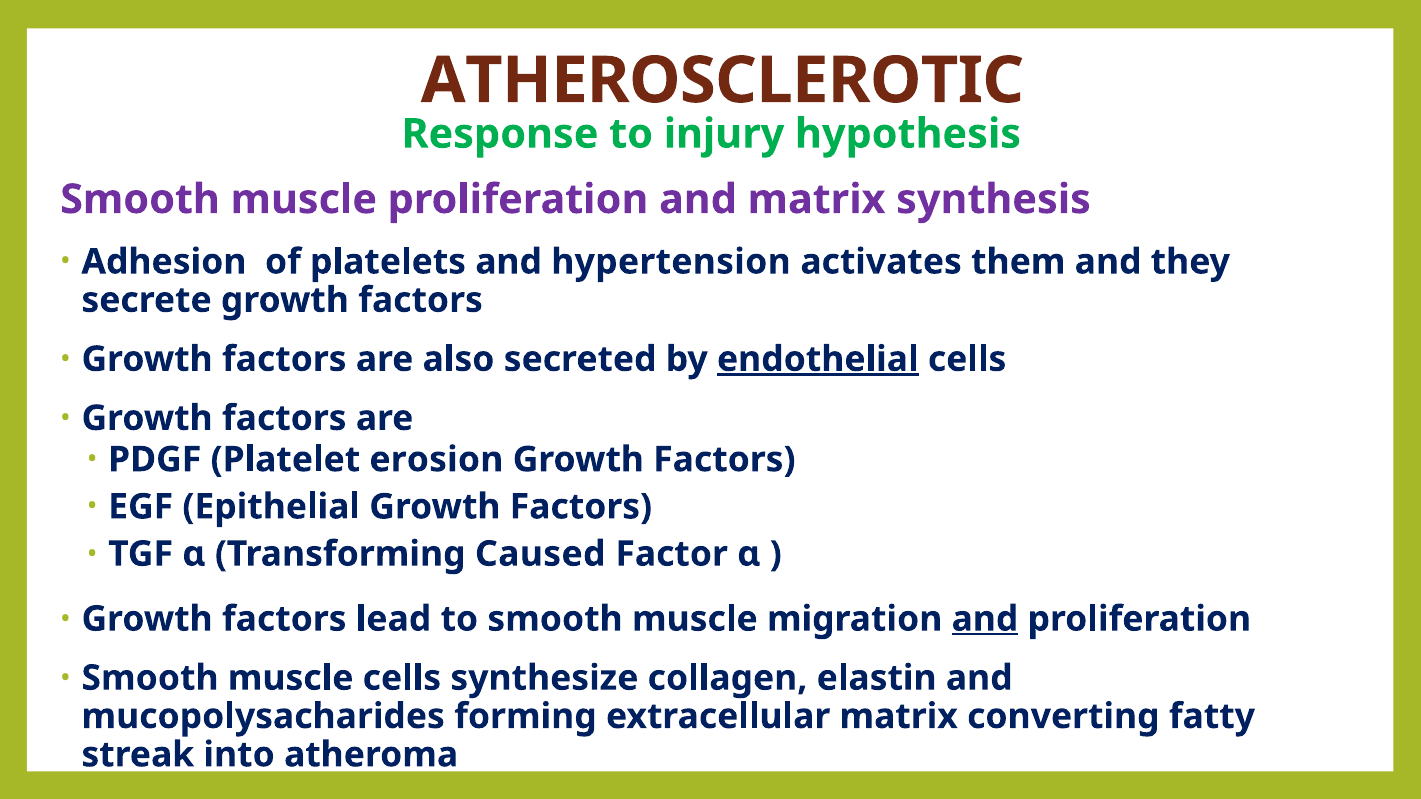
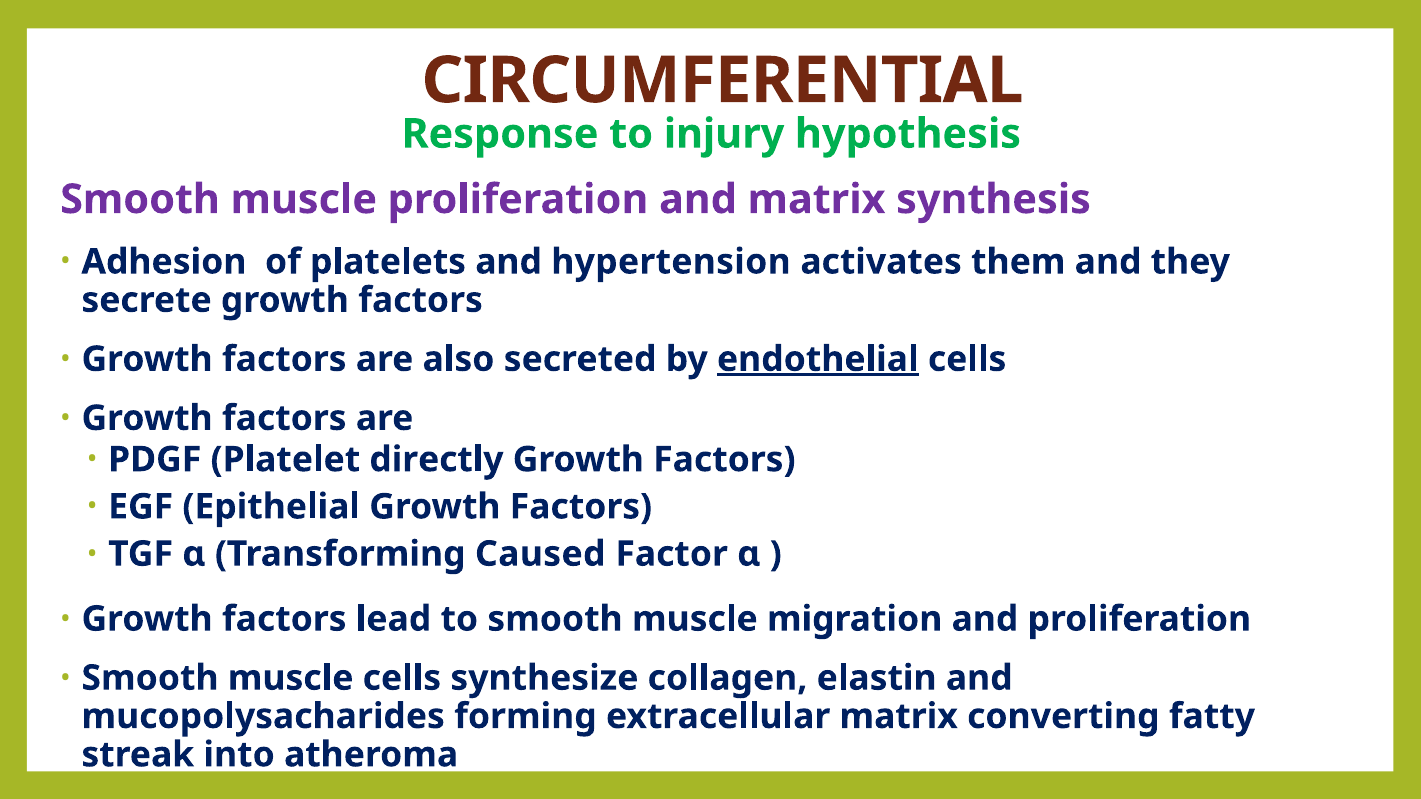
ATHEROSCLEROTIC: ATHEROSCLEROTIC -> CIRCUMFERENTIAL (722, 81)
erosion: erosion -> directly (436, 460)
and underline: present -> none (985, 619)
